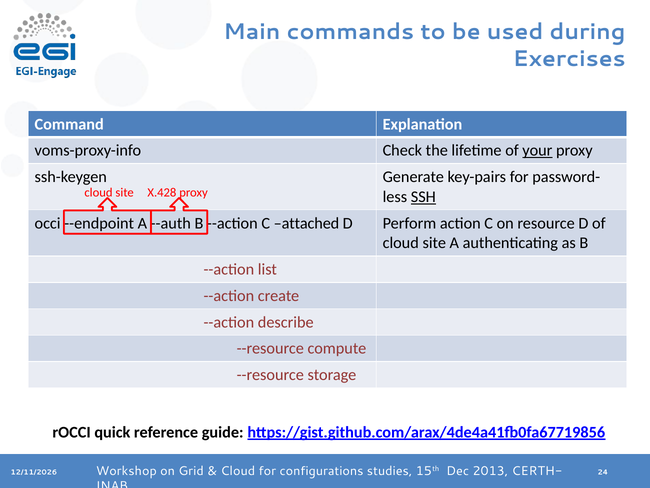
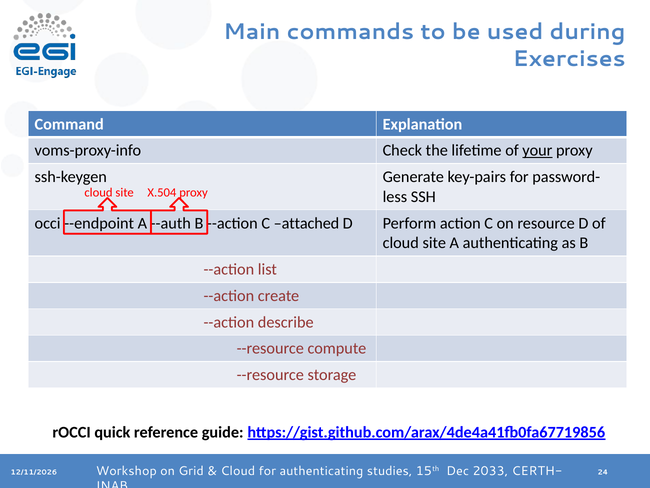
X.428: X.428 -> X.504 (162, 193)
SSH underline: present -> none (423, 197)
for configurations: configurations -> authenticating (321, 470)
2013: 2013 -> 2033 (490, 470)
